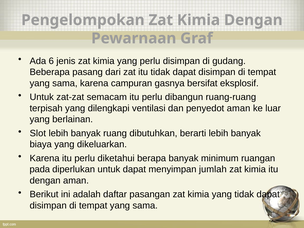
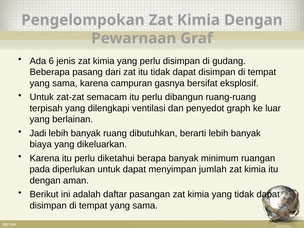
penyedot aman: aman -> graph (239, 108)
Slot: Slot -> Jadi (38, 133)
